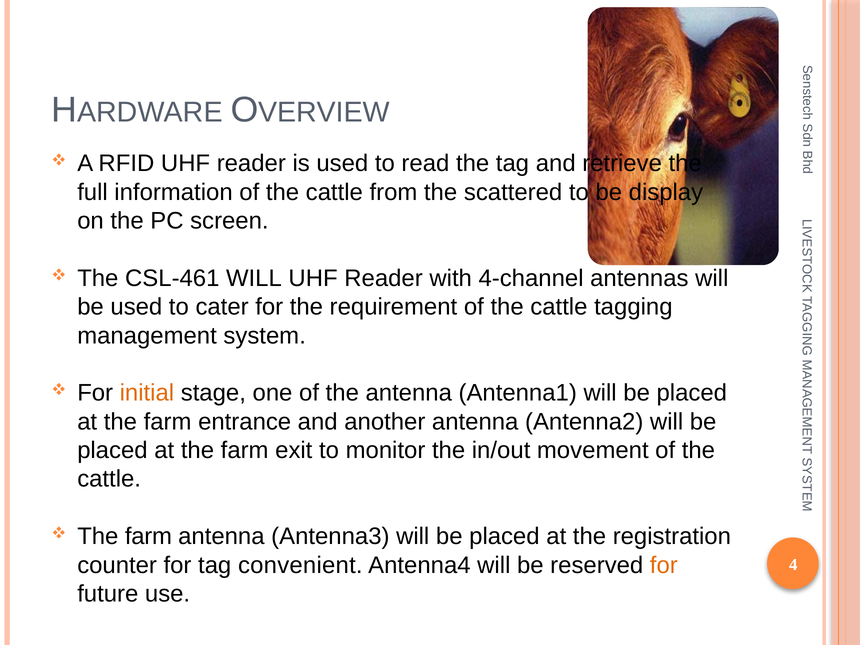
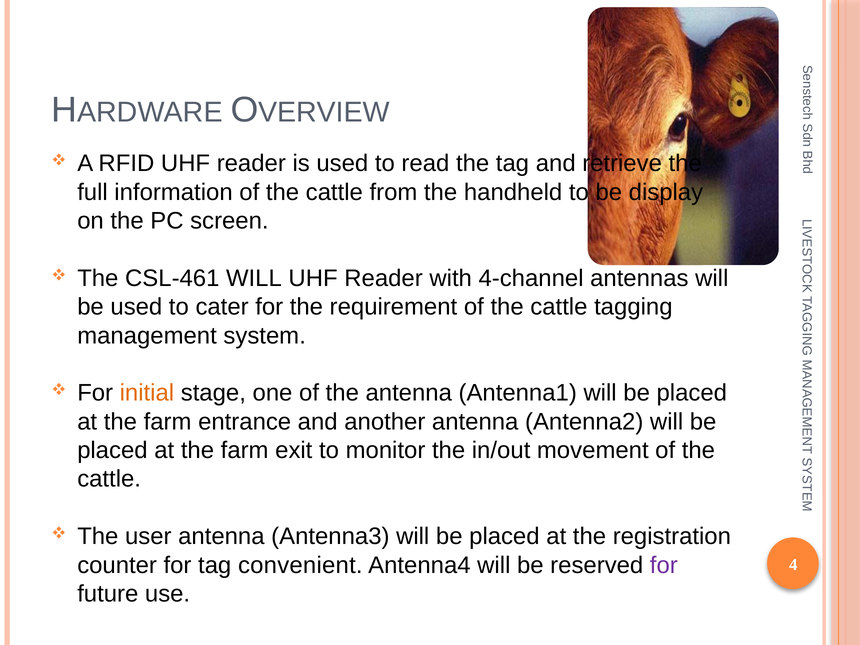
scattered: scattered -> handheld (513, 192)
farm: farm -> user (148, 536)
for colour: orange -> purple (664, 565)
